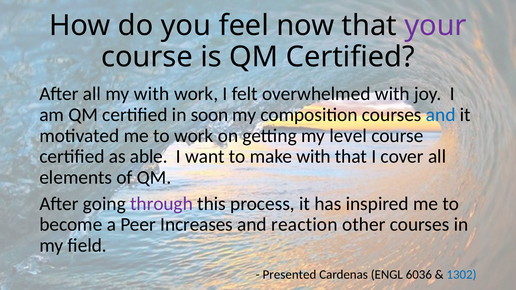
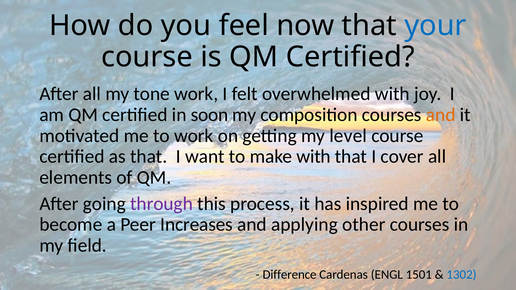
your colour: purple -> blue (435, 25)
my with: with -> tone (152, 94)
and colour: blue -> orange (441, 115)
as able: able -> that (149, 157)
reaction: reaction -> applying (304, 225)
Presented: Presented -> Difference (290, 275)
6036: 6036 -> 1501 (419, 275)
